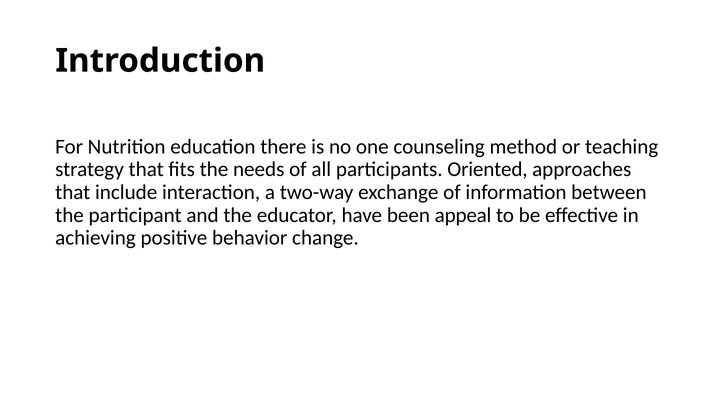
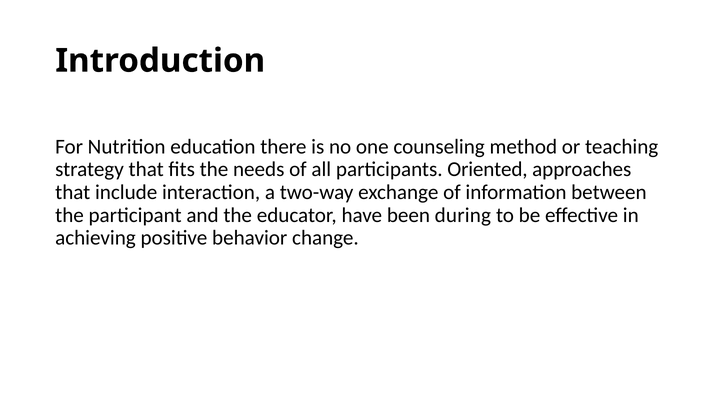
appeal: appeal -> during (463, 215)
